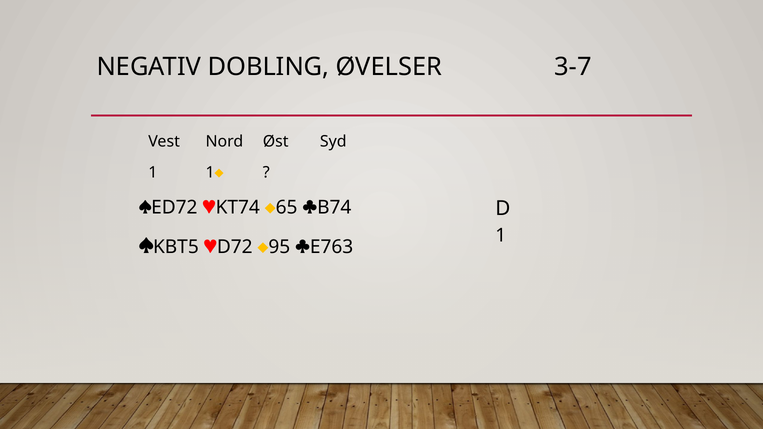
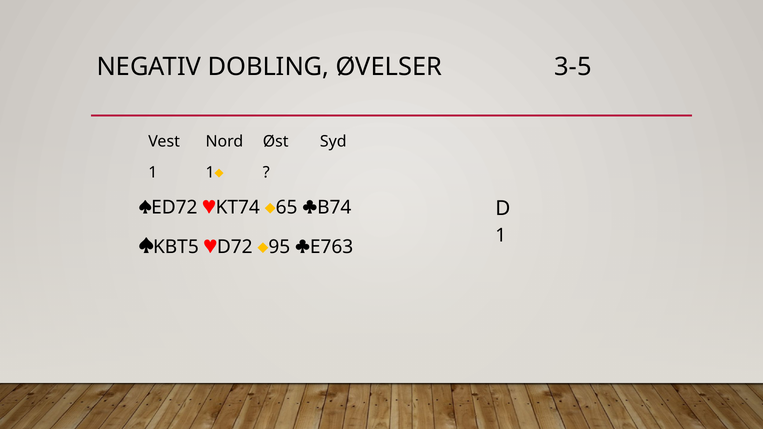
3-7: 3-7 -> 3-5 (573, 67)
